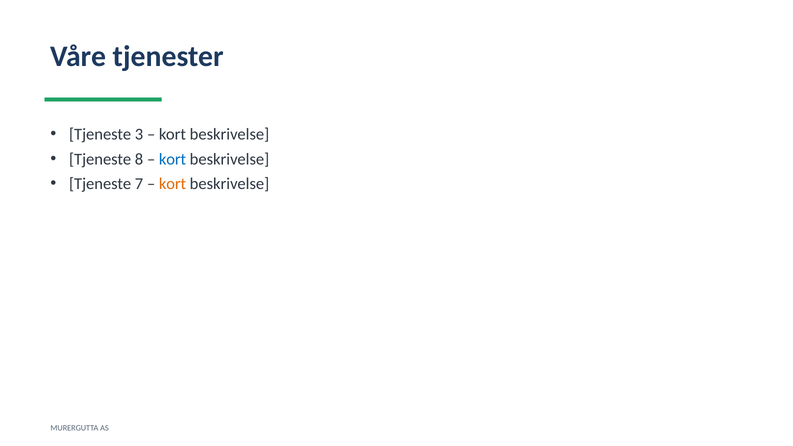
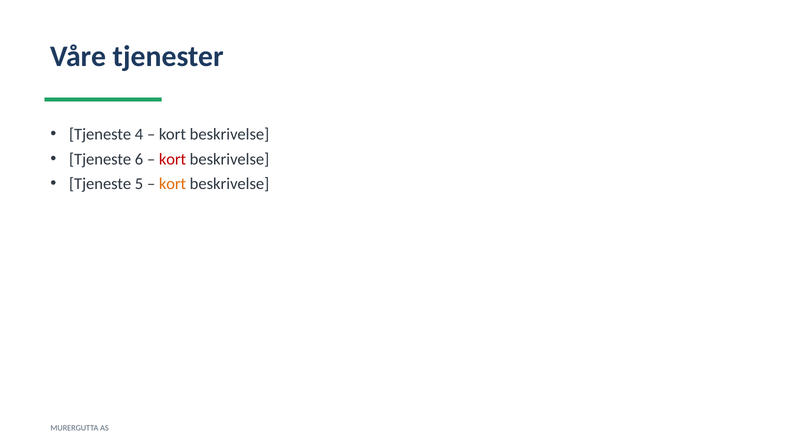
3: 3 -> 4 (139, 134)
8: 8 -> 6 (139, 159)
kort colour: blue -> red (173, 159)
7: 7 -> 5 (139, 184)
